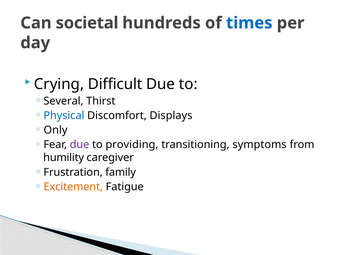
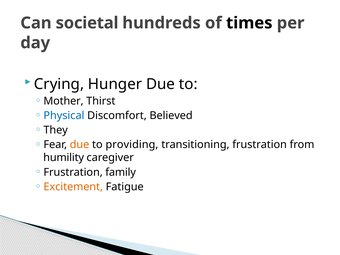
times colour: blue -> black (249, 23)
Difficult: Difficult -> Hunger (115, 84)
Several: Several -> Mother (63, 101)
Displays: Displays -> Believed (171, 115)
Only: Only -> They (56, 130)
due colour: purple -> orange (80, 145)
transitioning symptoms: symptoms -> frustration (260, 145)
